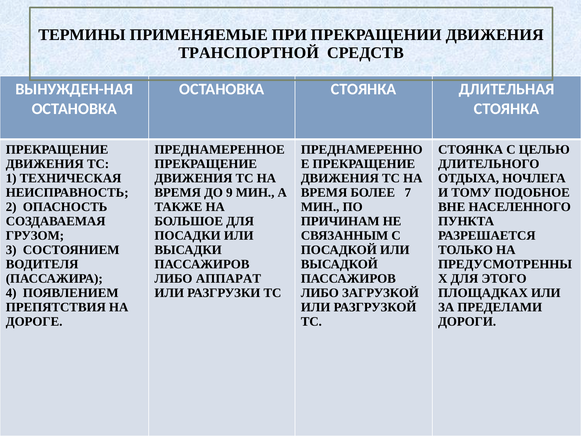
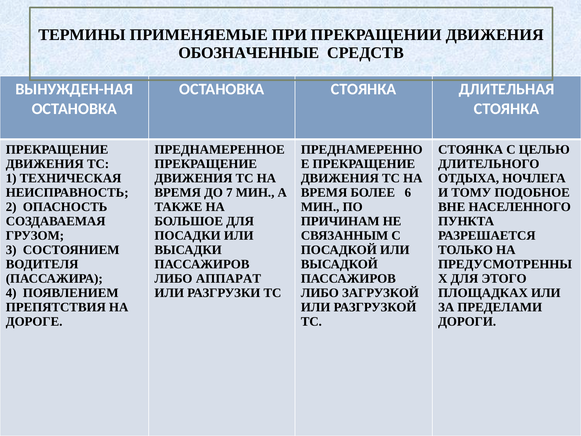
ТРАНСПОРТНОЙ: ТРАНСПОРТНОЙ -> ОБОЗНАЧЕННЫЕ (249, 53)
9: 9 -> 7 (229, 192)
7: 7 -> 6 (408, 192)
